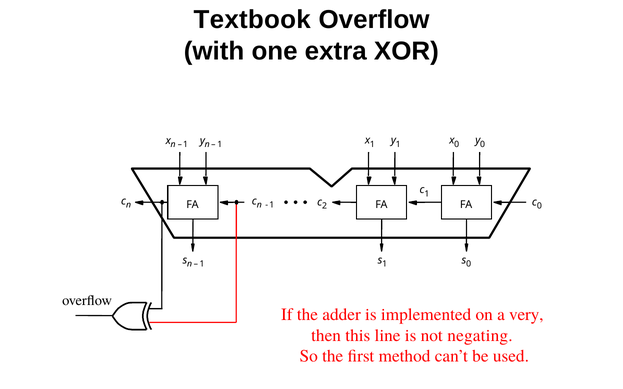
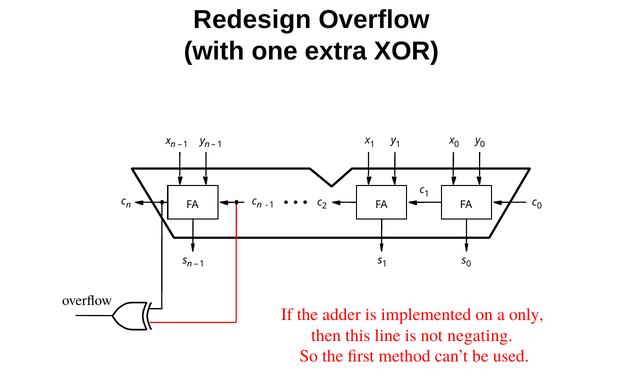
Textbook: Textbook -> Redesign (252, 20)
very: very -> only (526, 315)
